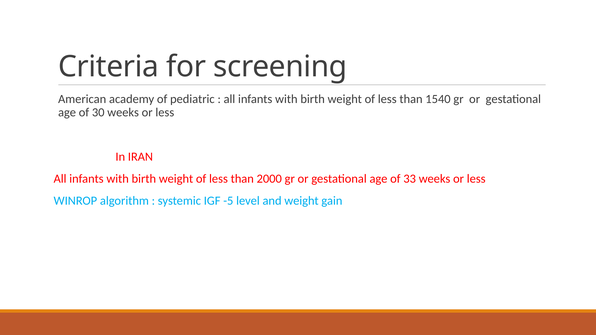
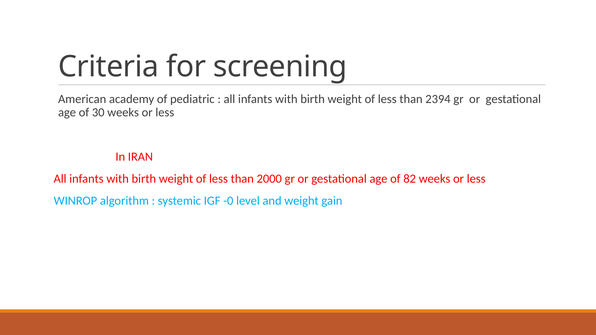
1540: 1540 -> 2394 (438, 99)
33: 33 -> 82 (410, 179)
-5: -5 -> -0 (228, 201)
